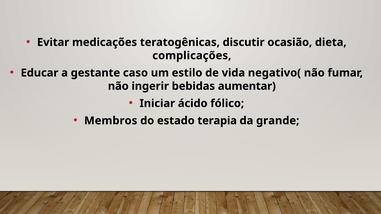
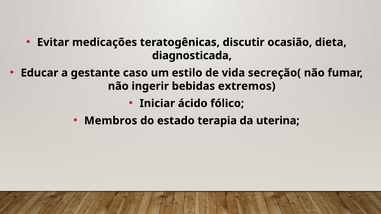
complicações: complicações -> diagnosticada (192, 56)
negativo(: negativo( -> secreção( (274, 73)
aumentar: aumentar -> extremos (247, 86)
grande: grande -> uterina (278, 121)
